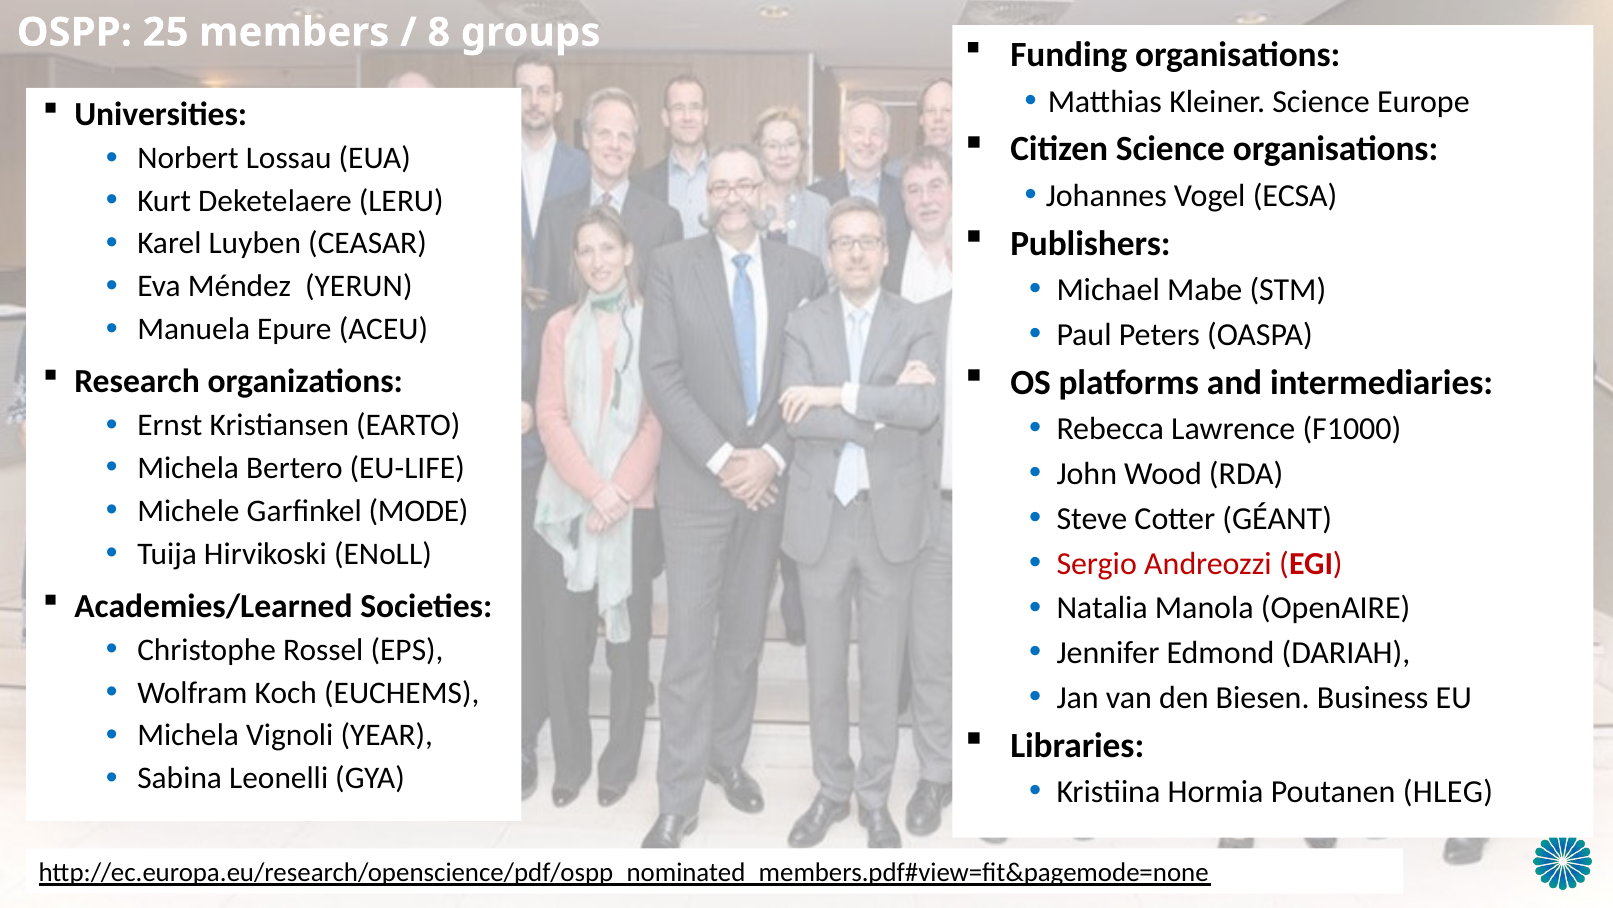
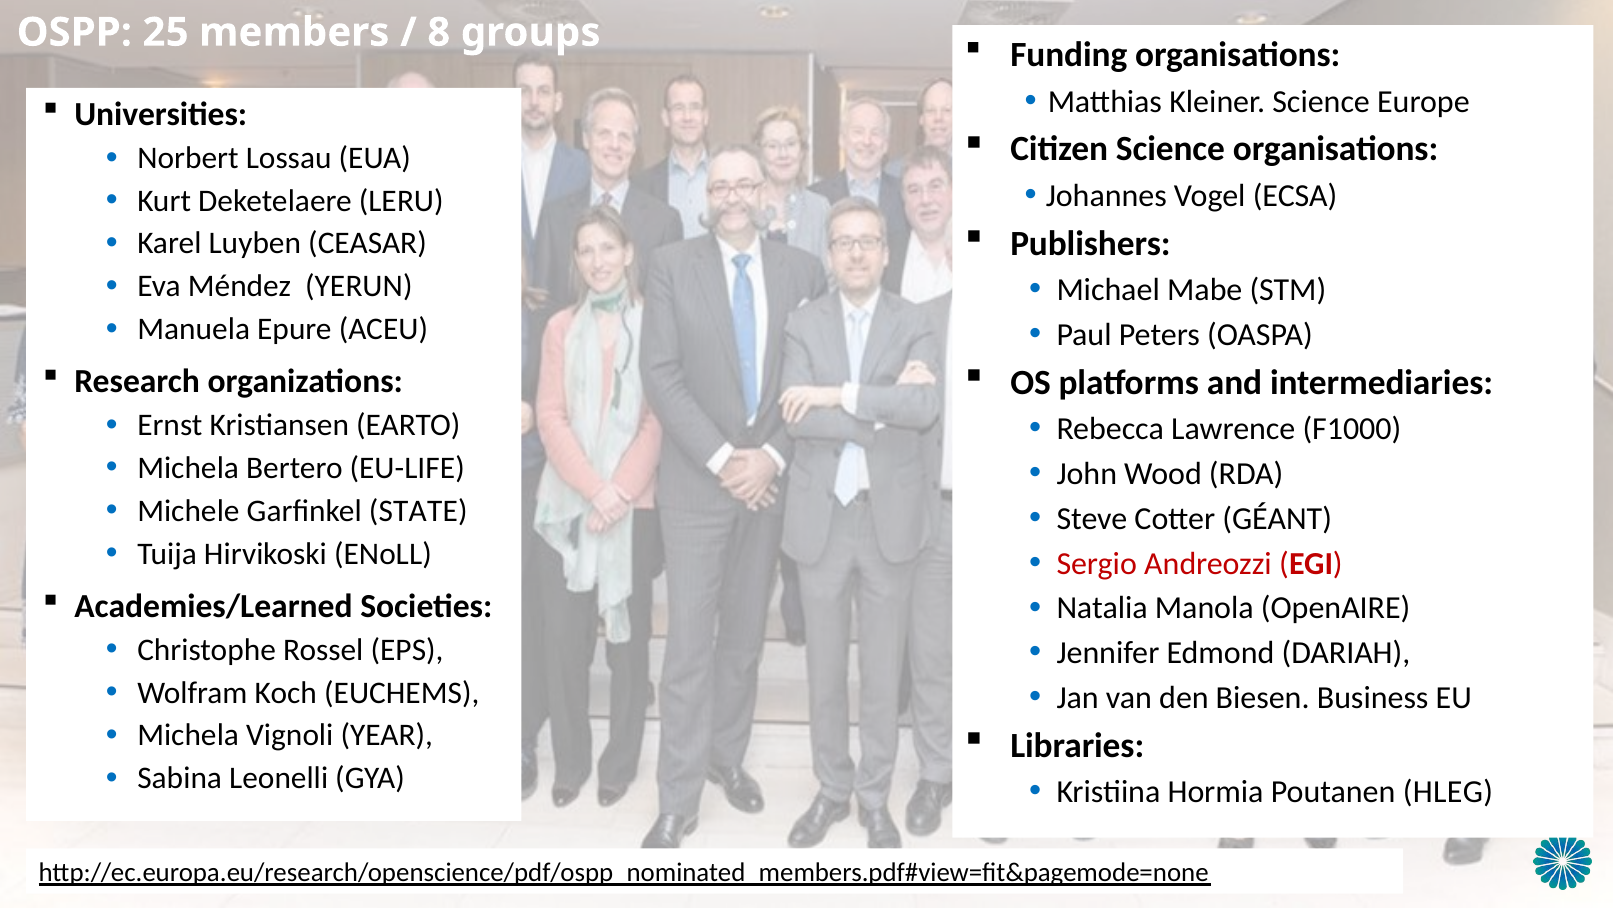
MODE: MODE -> STATE (418, 511)
